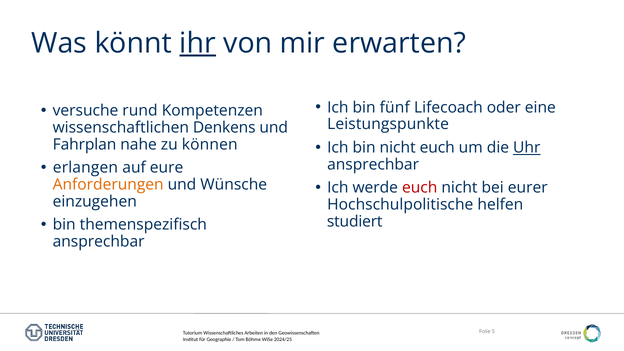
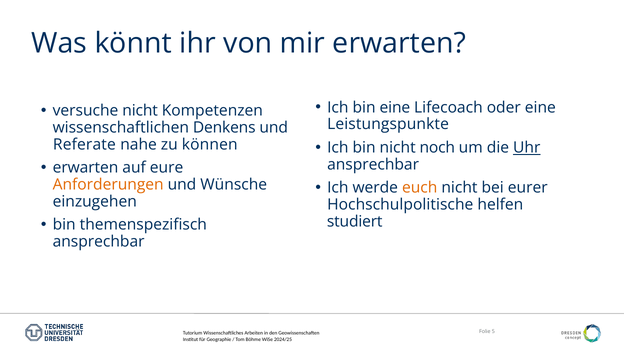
ihr underline: present -> none (198, 43)
bin fünf: fünf -> eine (395, 107)
versuche rund: rund -> nicht (140, 111)
Fahrplan: Fahrplan -> Referate (84, 144)
nicht euch: euch -> noch (437, 148)
erlangen: erlangen -> erwarten (86, 168)
euch colour: red -> orange (420, 188)
